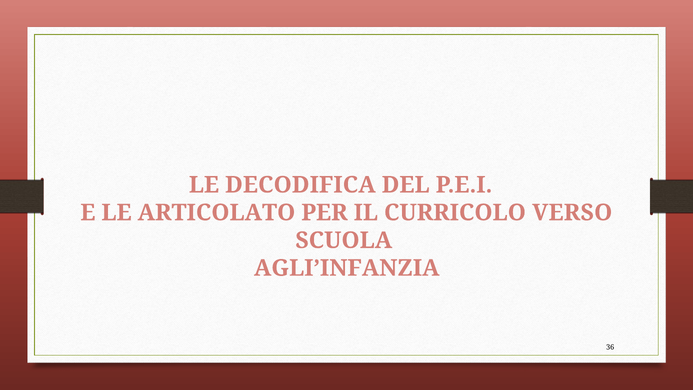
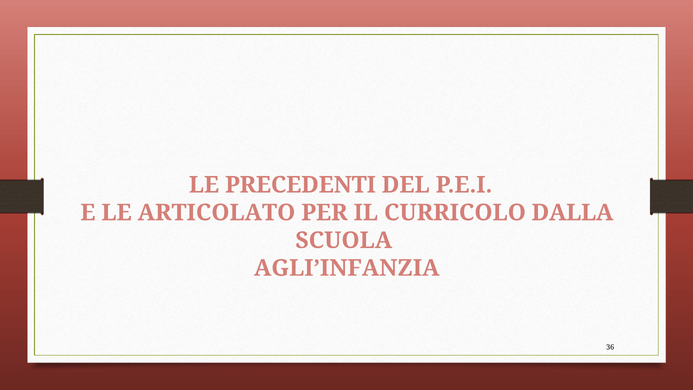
DECODIFICA: DECODIFICA -> PRECEDENTI (300, 185)
VERSO: VERSO -> DALLA (572, 213)
